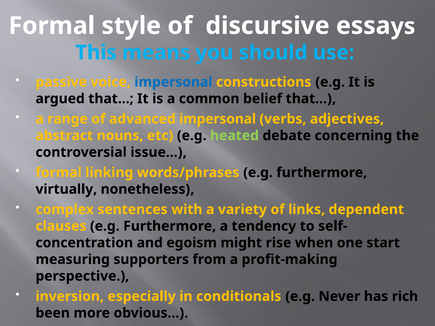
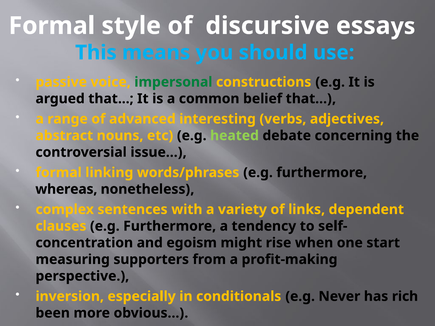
impersonal colour: blue -> green (173, 82)
advanced impersonal: impersonal -> interesting (218, 119)
virtually: virtually -> whereas (66, 189)
